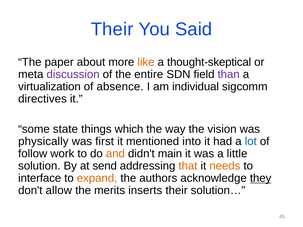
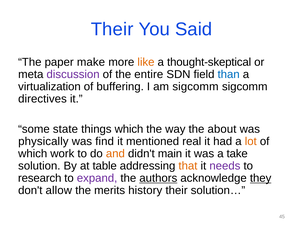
about: about -> make (91, 62)
than colour: purple -> blue (229, 74)
absence: absence -> buffering (120, 87)
am individual: individual -> sigcomm (195, 87)
vision: vision -> about (222, 129)
first: first -> find (105, 141)
into: into -> real (192, 141)
lot colour: blue -> orange (251, 141)
follow: follow -> which (33, 154)
little: little -> take (237, 154)
send: send -> table (105, 166)
needs colour: orange -> purple (225, 166)
interface: interface -> research (40, 178)
expand colour: orange -> purple (97, 178)
authors underline: none -> present (158, 178)
inserts: inserts -> history (145, 191)
